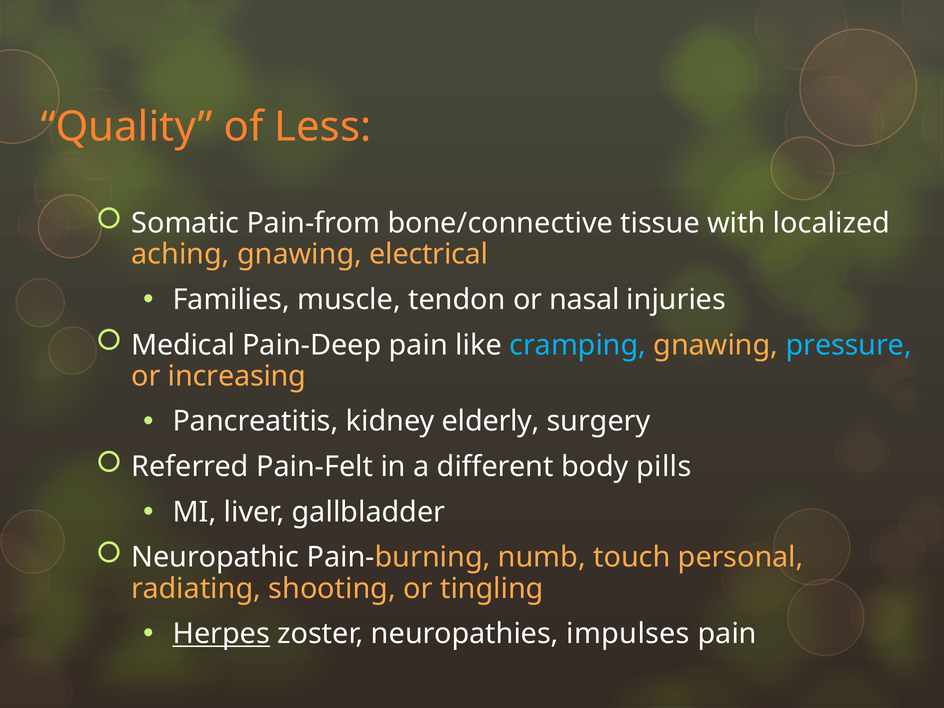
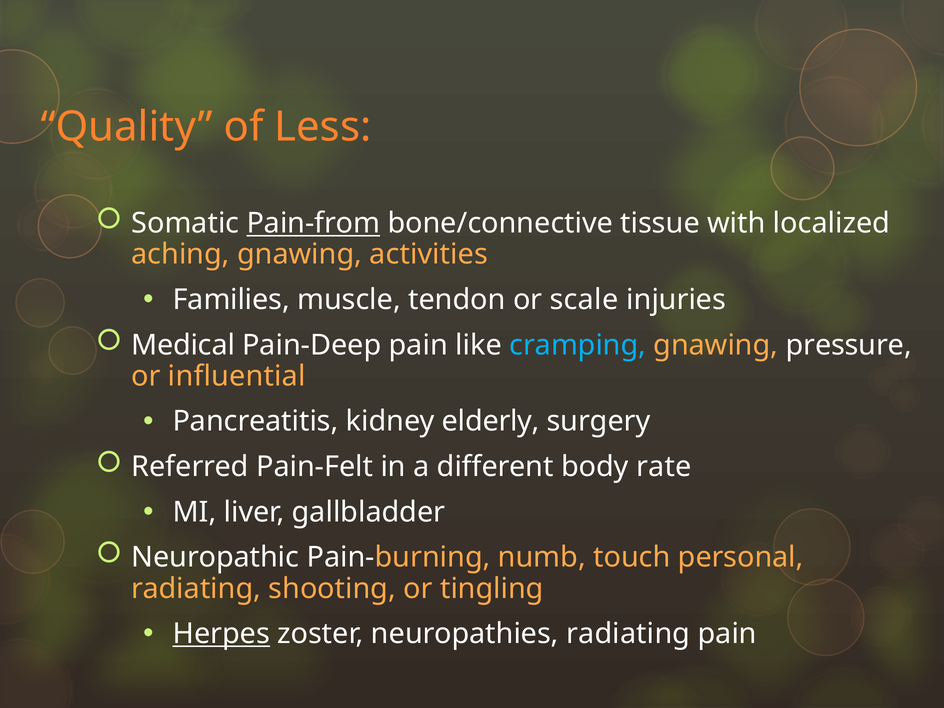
Pain-from underline: none -> present (313, 223)
electrical: electrical -> activities (429, 254)
nasal: nasal -> scale (584, 300)
pressure colour: light blue -> white (849, 345)
increasing: increasing -> influential (237, 376)
pills: pills -> rate (664, 467)
neuropathies impulses: impulses -> radiating (628, 634)
